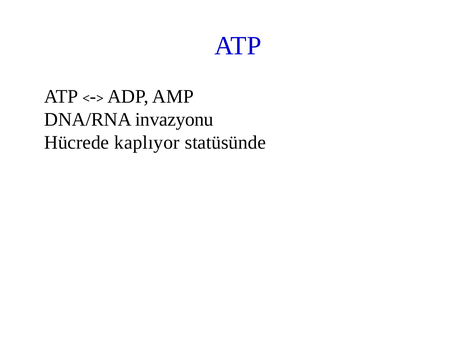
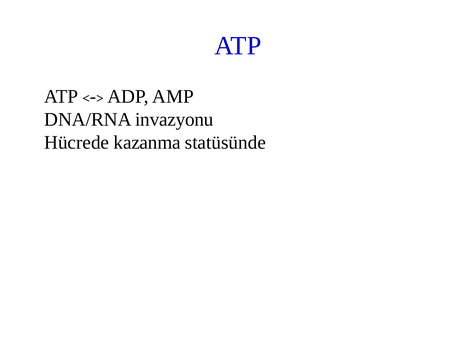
kaplıyor: kaplıyor -> kazanma (147, 142)
